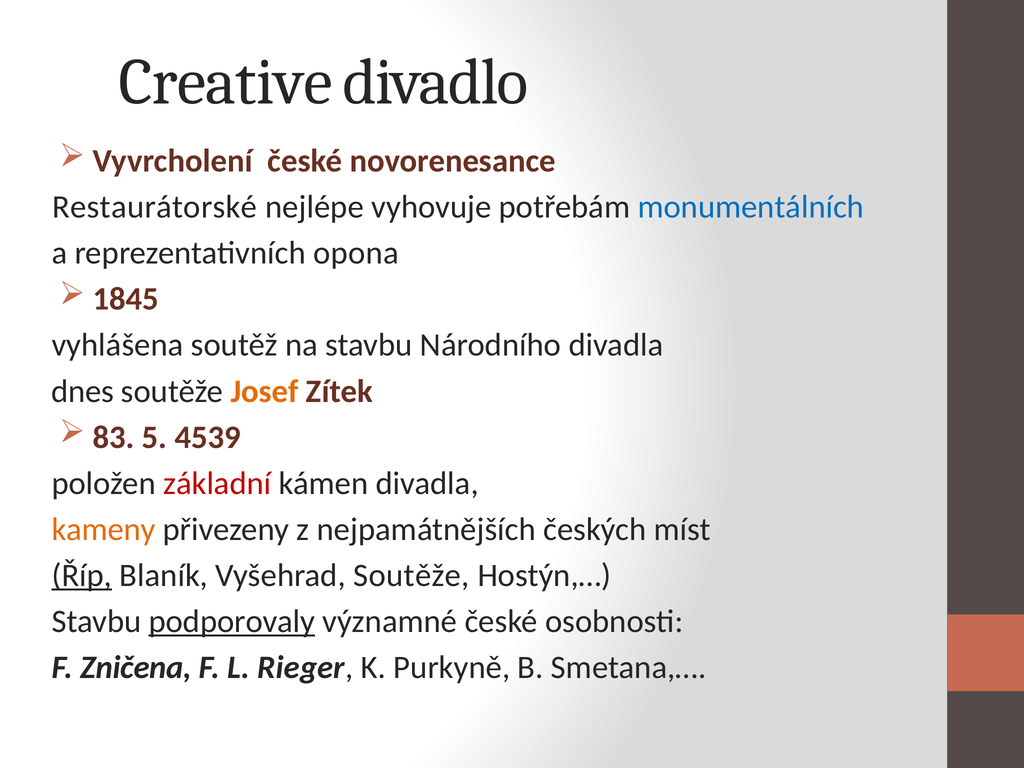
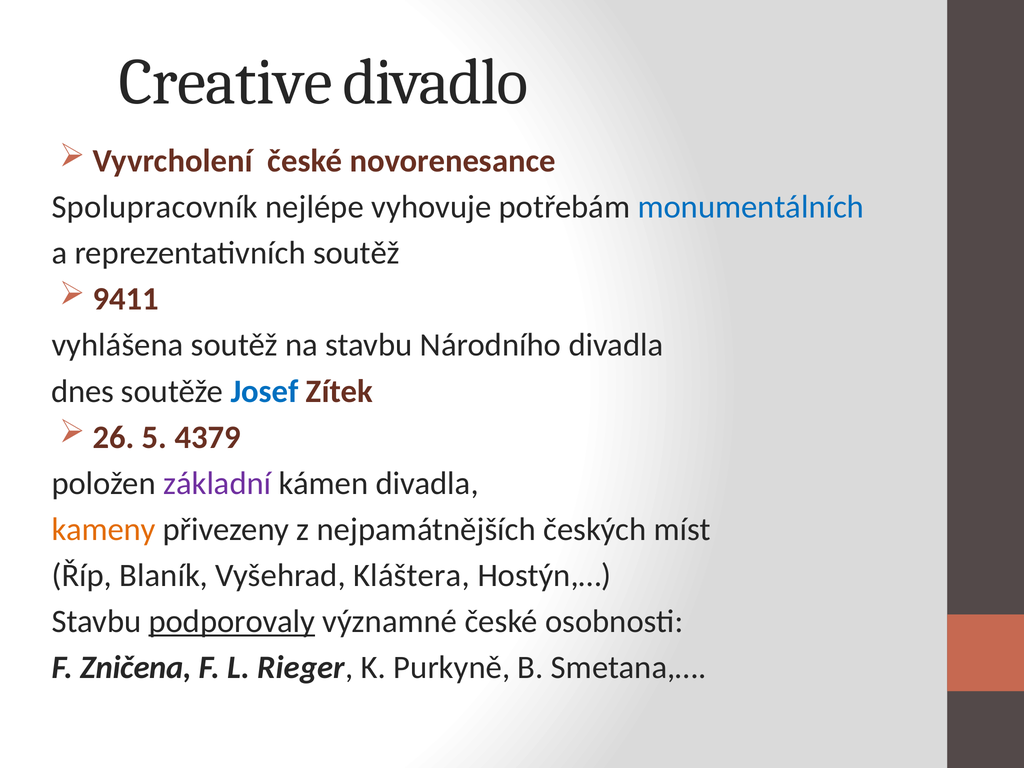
Restaurátorské: Restaurátorské -> Spolupracovník (155, 207)
reprezentativních opona: opona -> soutěž (356, 253)
1845: 1845 -> 9411 (126, 299)
Josef colour: orange -> blue (265, 391)
83: 83 -> 26 (114, 437)
4539: 4539 -> 4379 (208, 437)
základní colour: red -> purple (217, 483)
Říp underline: present -> none (82, 575)
Vyšehrad Soutěže: Soutěže -> Kláštera (412, 575)
